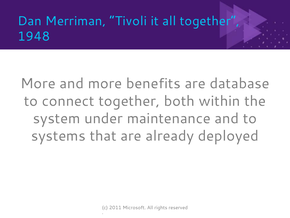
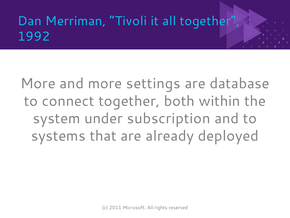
1948: 1948 -> 1992 (34, 36)
benefits: benefits -> settings (153, 83)
maintenance: maintenance -> subscription (169, 118)
